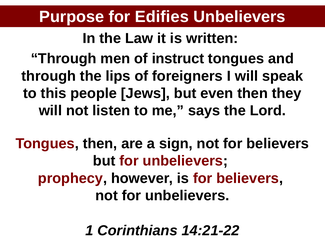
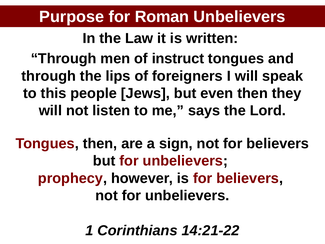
Edifies: Edifies -> Roman (162, 17)
